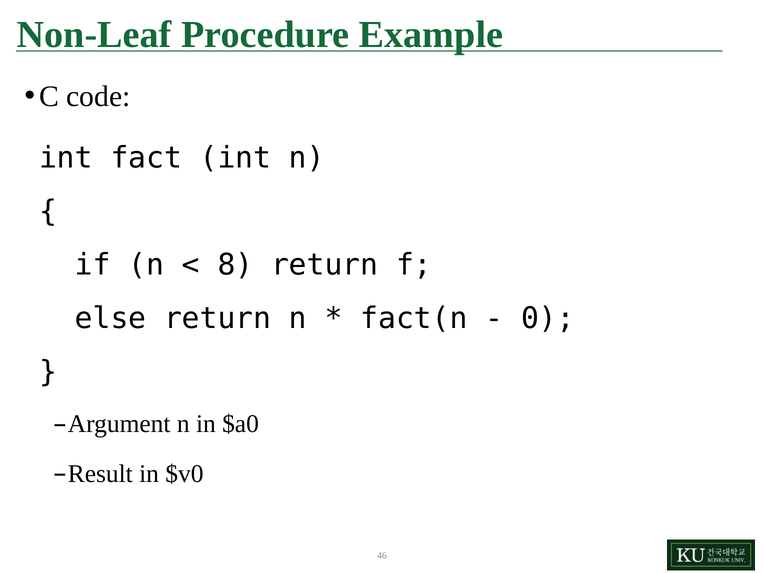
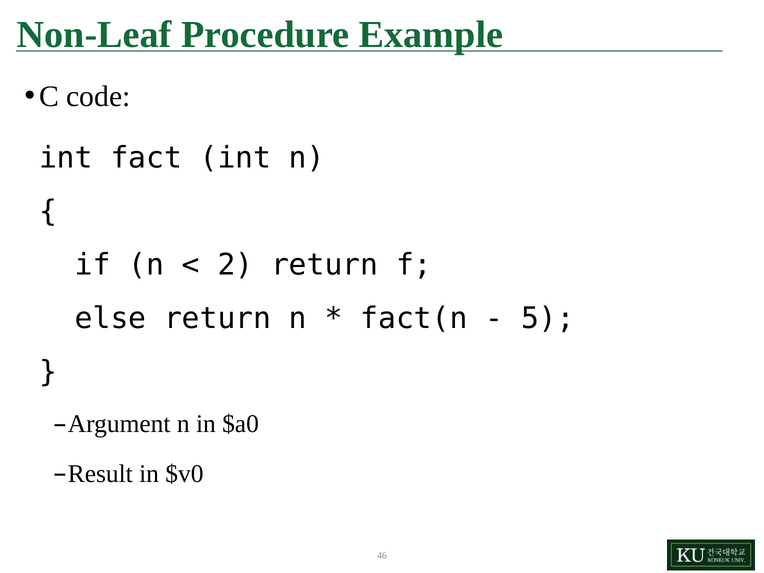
8: 8 -> 2 (235, 265)
0: 0 -> 5 (548, 318)
